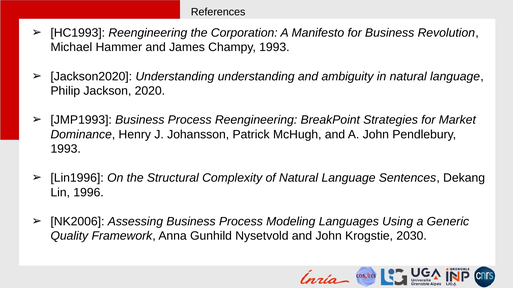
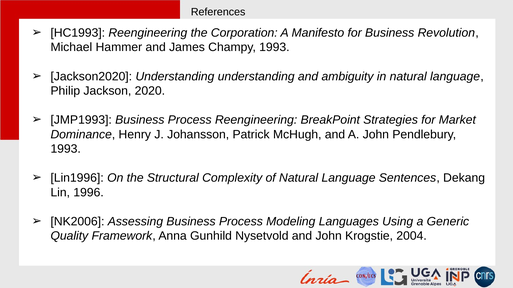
2030: 2030 -> 2004 (412, 236)
